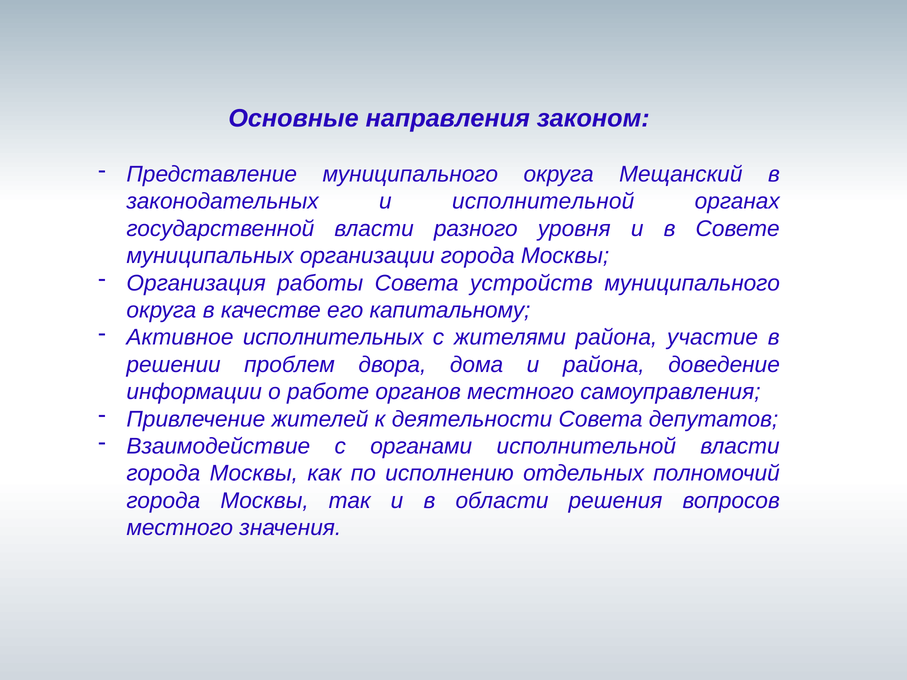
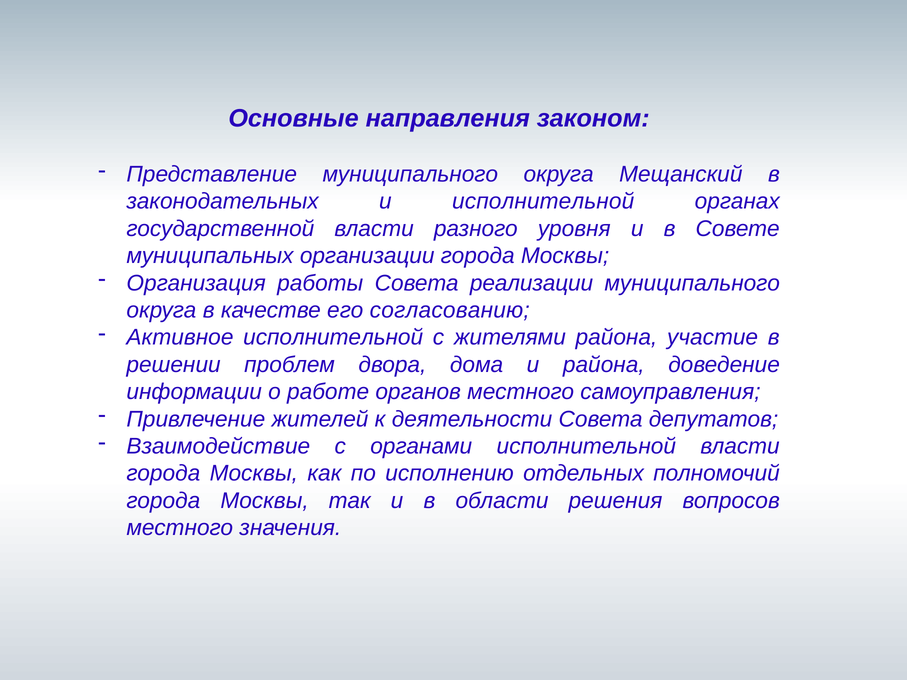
устройств: устройств -> реализации (532, 283)
капитальному: капитальному -> согласованию (450, 310)
Активное исполнительных: исполнительных -> исполнительной (333, 338)
